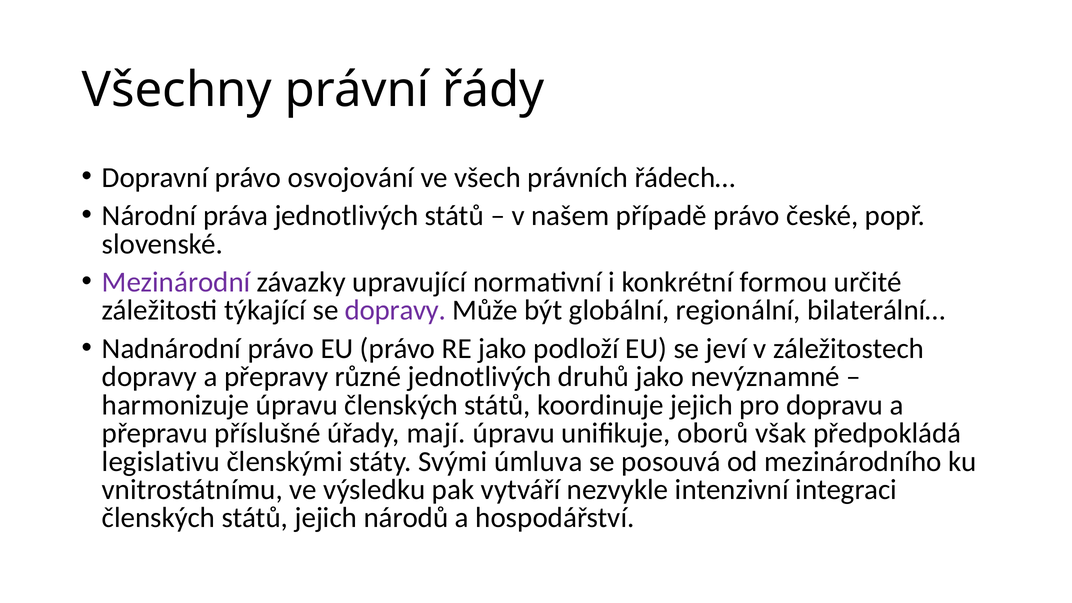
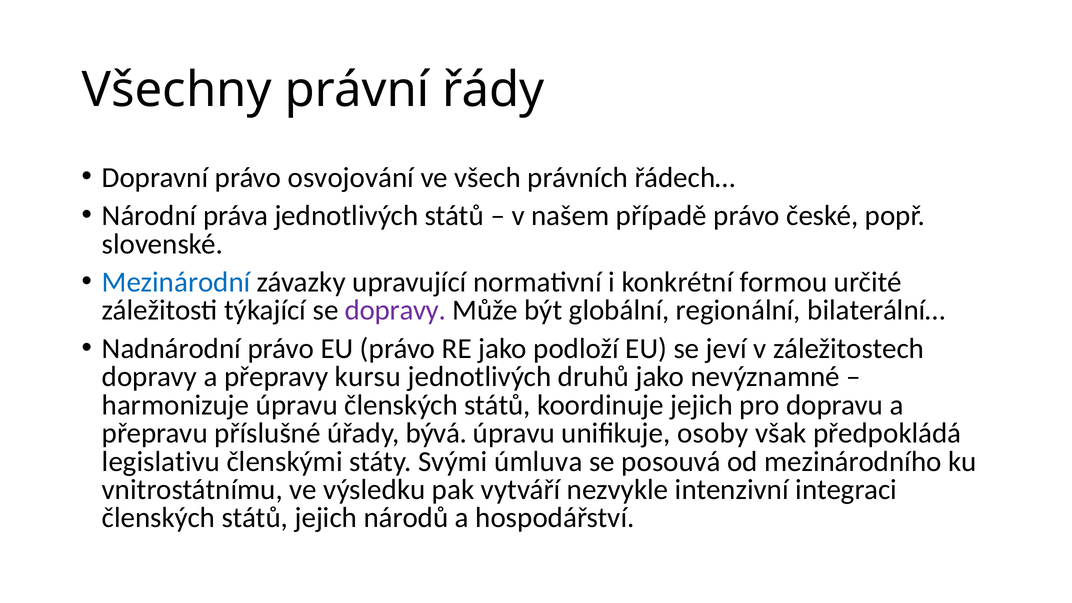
Mezinárodní colour: purple -> blue (176, 282)
různé: různé -> kursu (368, 377)
mají: mají -> bývá (436, 433)
oborů: oborů -> osoby (713, 433)
